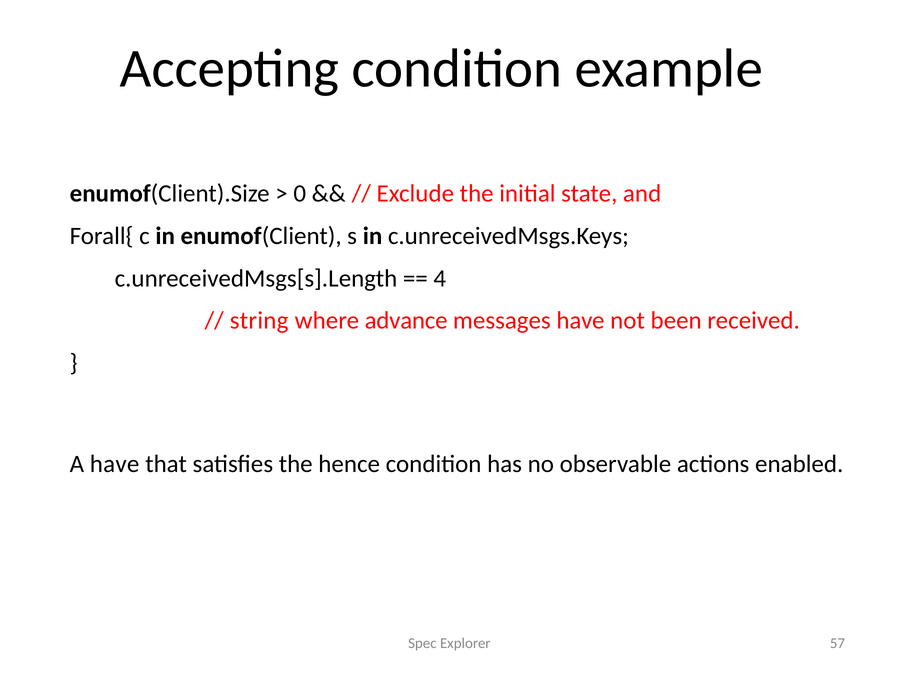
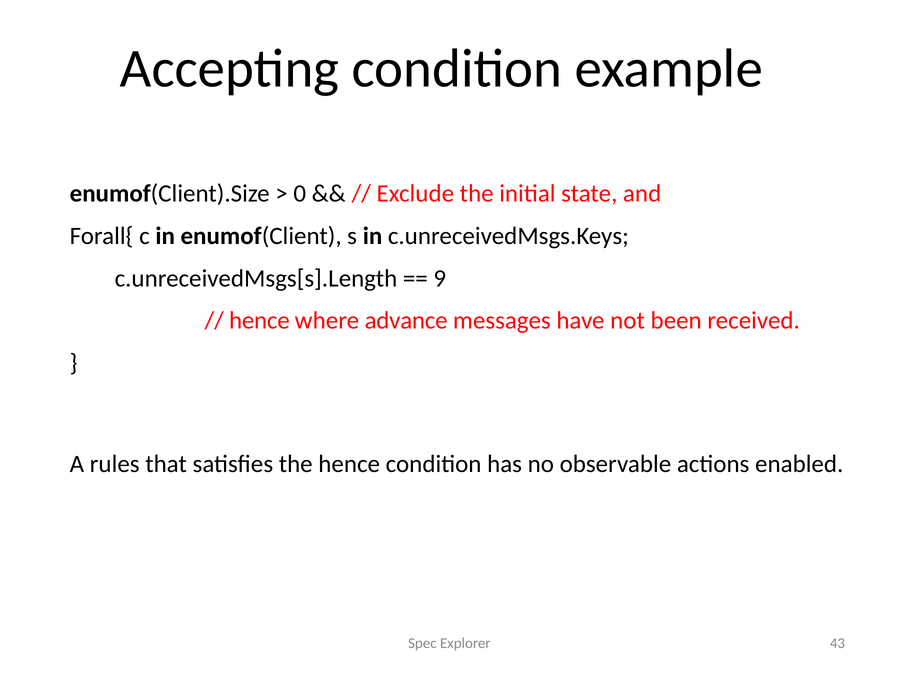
4: 4 -> 9 (440, 278)
string: string -> hence (259, 321)
A have: have -> rules (115, 464)
57: 57 -> 43 (837, 644)
